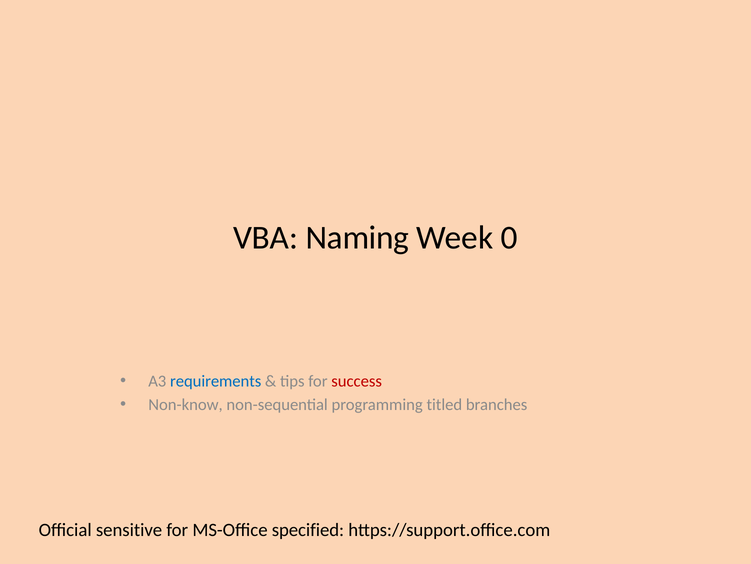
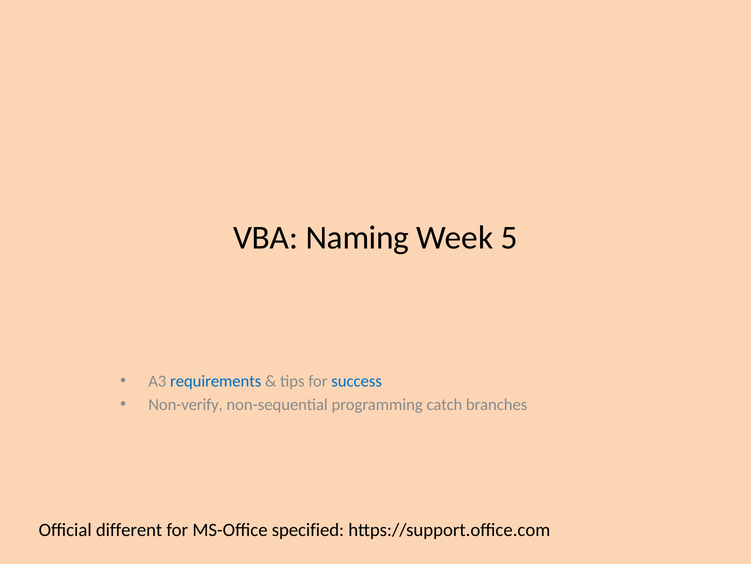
0: 0 -> 5 (509, 238)
success colour: red -> blue (357, 381)
Non-know: Non-know -> Non-verify (186, 404)
titled: titled -> catch (444, 404)
sensitive: sensitive -> different (129, 529)
